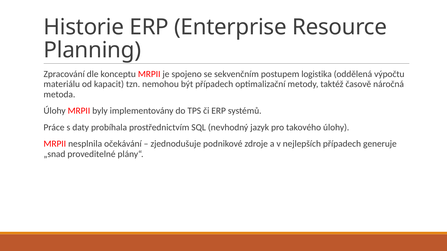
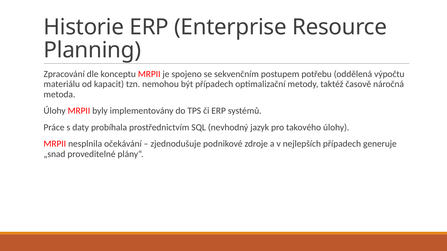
logistika: logistika -> potřebu (317, 74)
